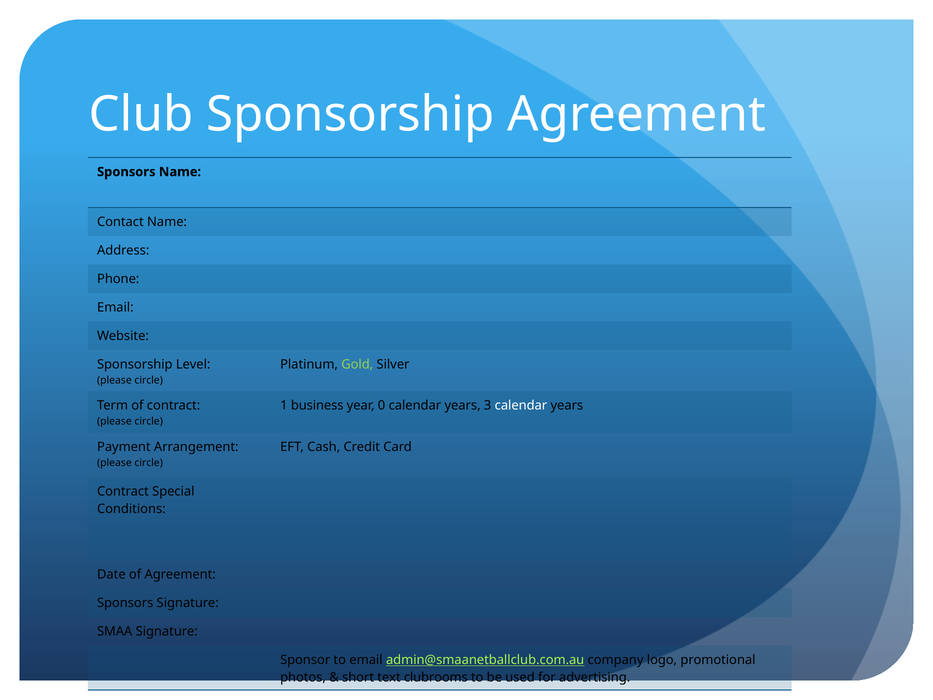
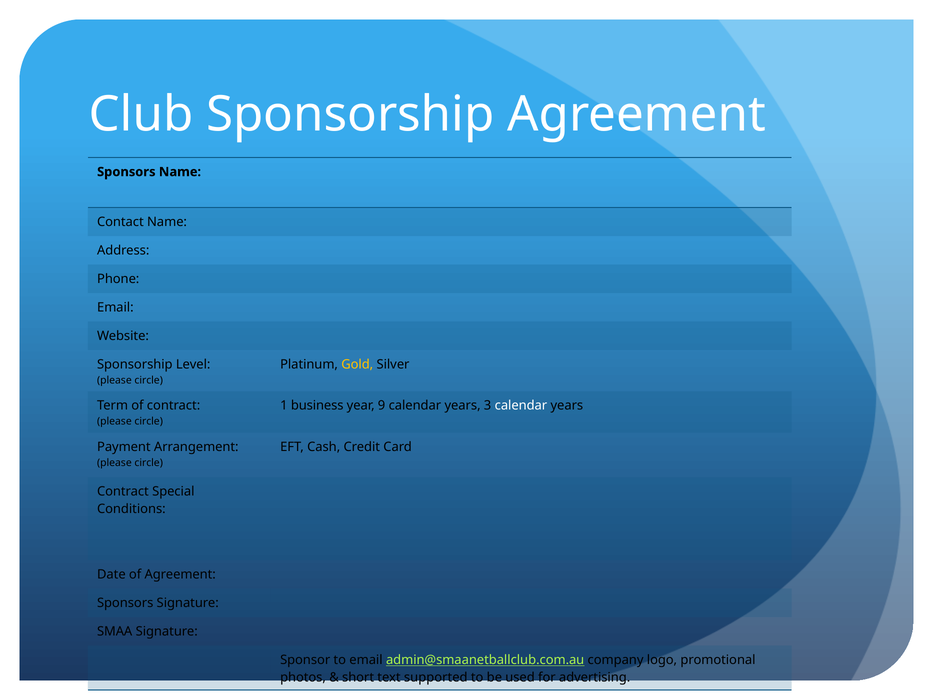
Gold colour: light green -> yellow (357, 364)
0: 0 -> 9 (382, 406)
clubrooms: clubrooms -> supported (436, 677)
